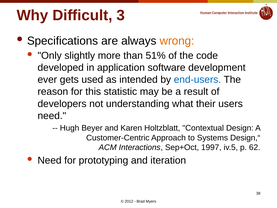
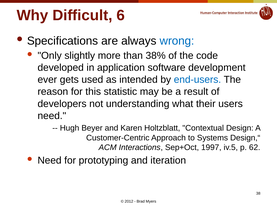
3: 3 -> 6 (121, 15)
wrong colour: orange -> blue (177, 41)
51%: 51% -> 38% (156, 56)
